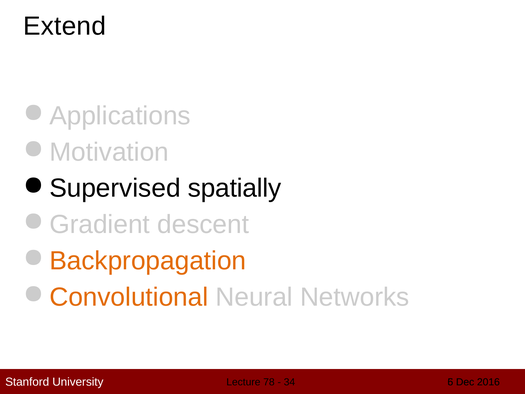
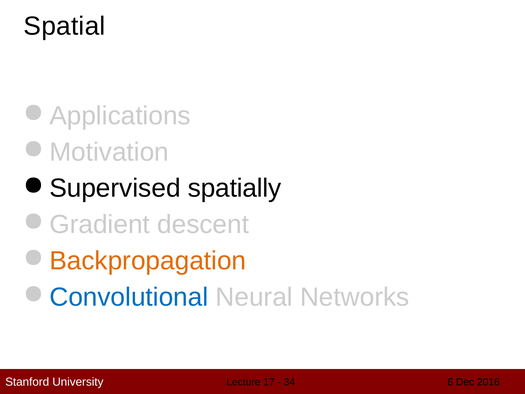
Extend: Extend -> Spatial (65, 26)
Convolutional colour: orange -> blue (129, 297)
78: 78 -> 17 (269, 382)
